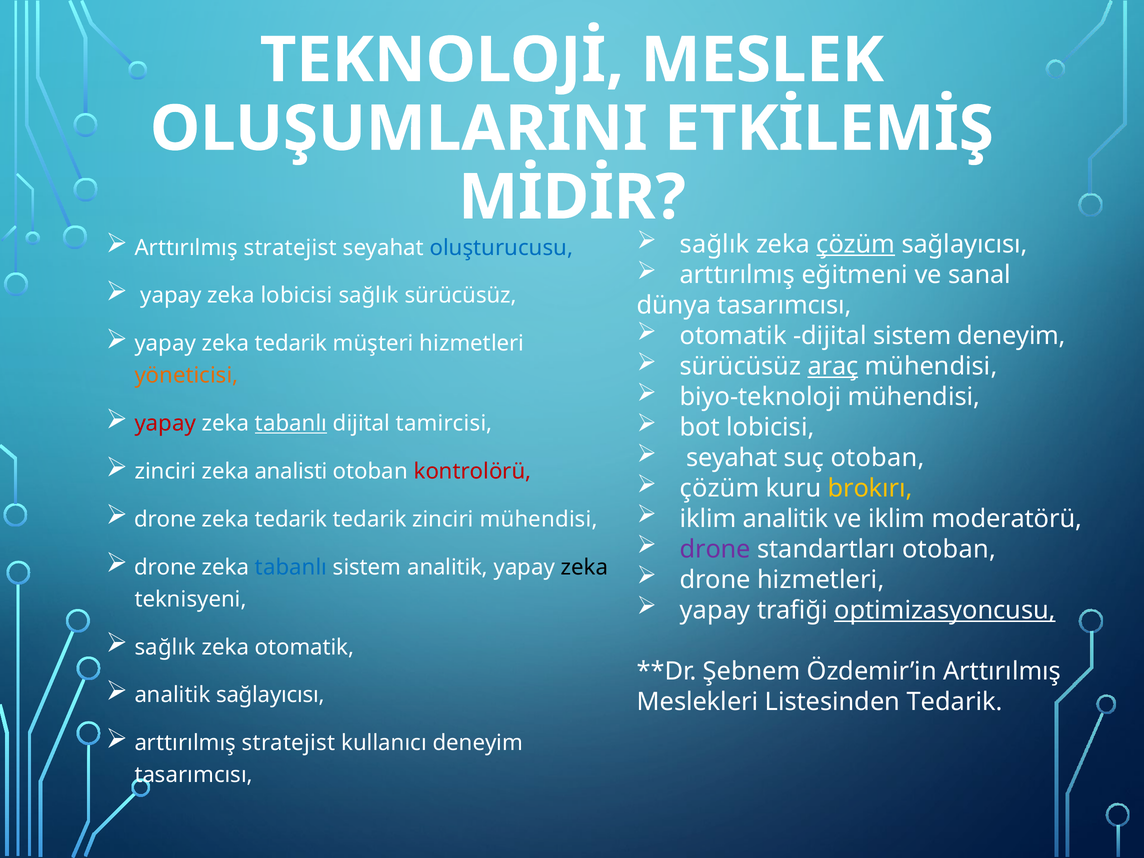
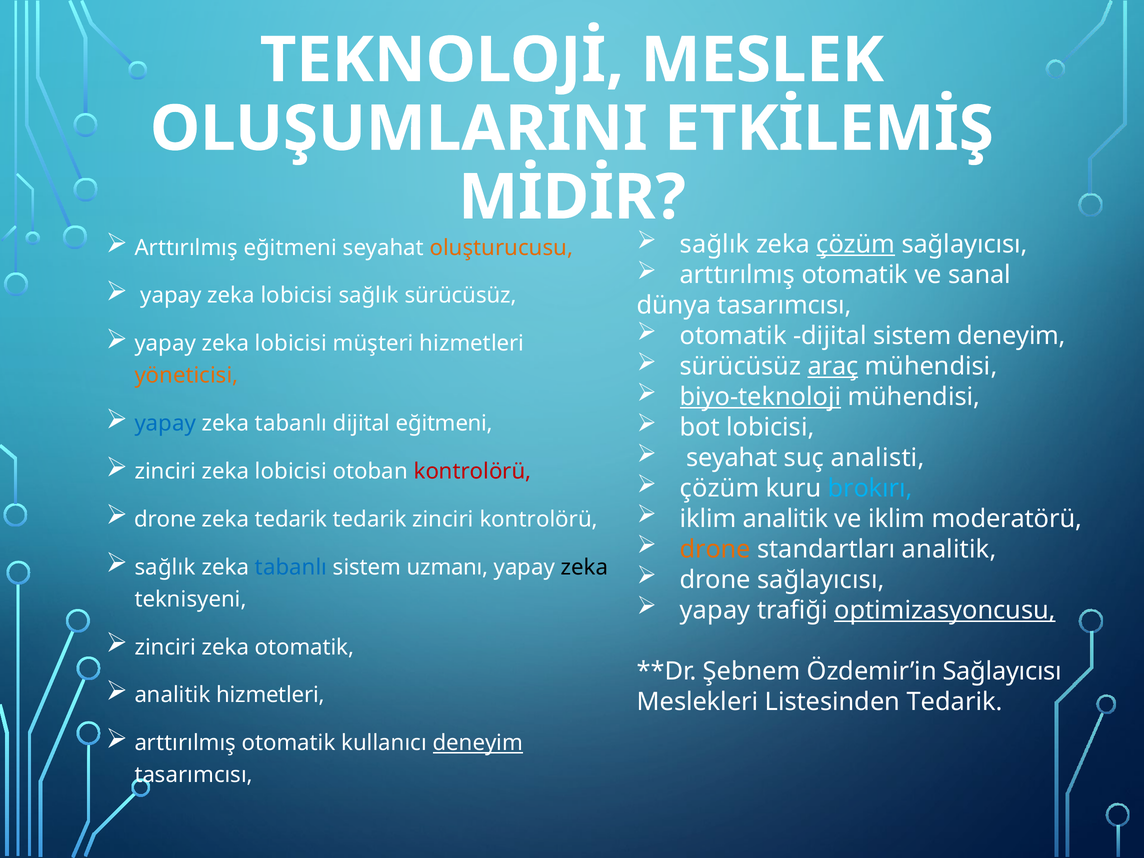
stratejist: stratejist -> eğitmeni (290, 248)
oluşturucusu colour: blue -> orange (501, 248)
eğitmeni: eğitmeni -> otomatik (855, 275)
tedarik: tedarik -> lobicisi (291, 344)
biyo-teknoloji underline: none -> present (760, 397)
yapay colour: red -> blue (165, 424)
tabanlı underline: present -> none (291, 424)
dijital tamircisi: tamircisi -> eğitmeni (444, 424)
suç otoban: otoban -> analisti (878, 458)
analisti: analisti -> lobicisi (291, 471)
brokırı colour: yellow -> light blue (870, 488)
zinciri mühendisi: mühendisi -> kontrolörü (539, 519)
drone colour: purple -> orange (715, 549)
standartları otoban: otoban -> analitik (949, 549)
drone: drone -> sağlık (165, 567)
sistem analitik: analitik -> uzmanı (448, 567)
drone hizmetleri: hizmetleri -> sağlayıcısı (821, 580)
sağlık: sağlık -> zinciri (165, 647)
Özdemir’in Arttırılmış: Arttırılmış -> Sağlayıcısı (1002, 671)
analitik sağlayıcısı: sağlayıcısı -> hizmetleri (270, 695)
stratejist: stratejist -> otomatik (289, 743)
deneyim underline: none -> present (478, 743)
